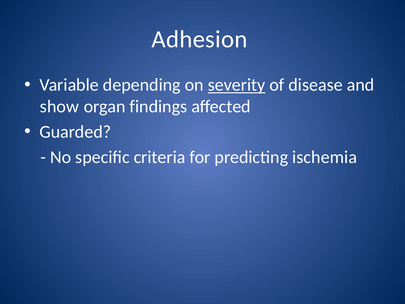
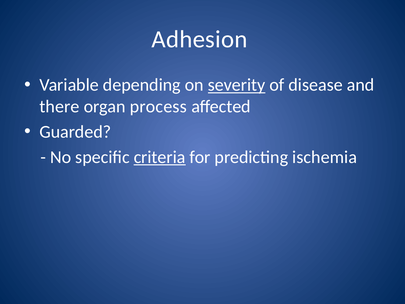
show: show -> there (60, 107)
findings: findings -> process (158, 107)
criteria underline: none -> present (160, 157)
